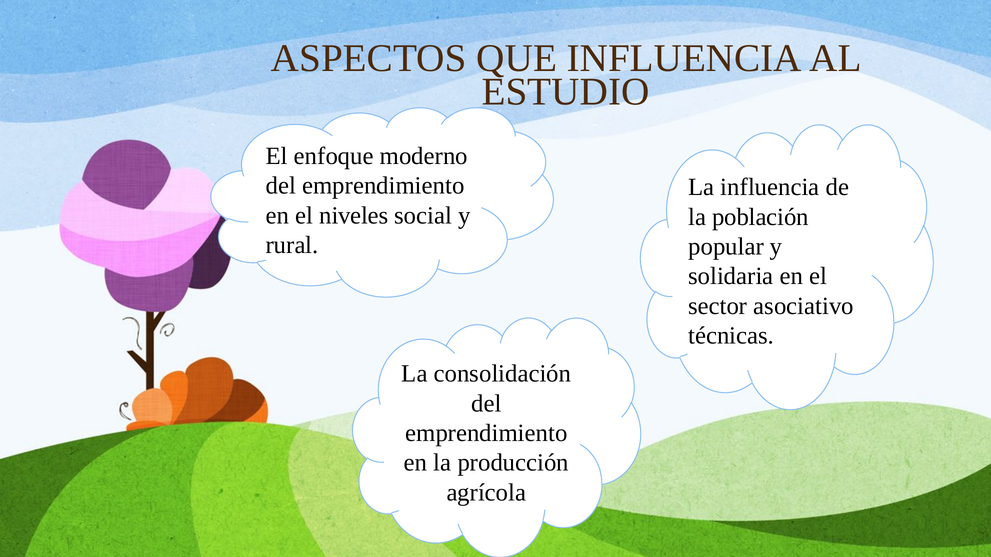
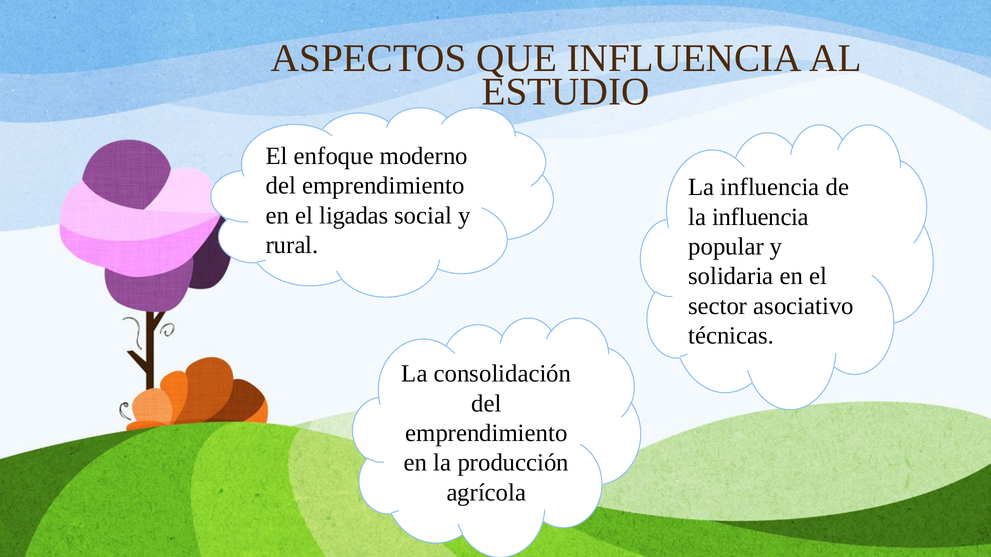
niveles: niveles -> ligadas (354, 216)
población: población -> influencia (761, 217)
